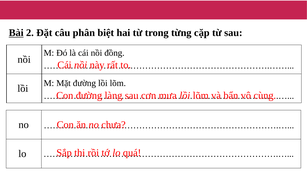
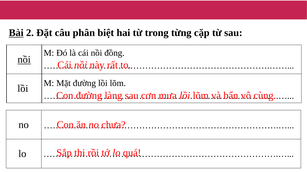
nồi underline: none -> present (24, 60)
